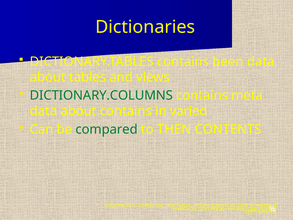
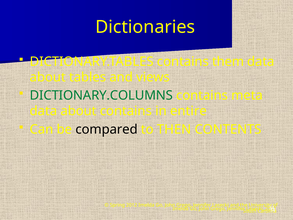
been: been -> them (228, 61)
varied: varied -> entire (188, 111)
compared colour: green -> black (107, 129)
